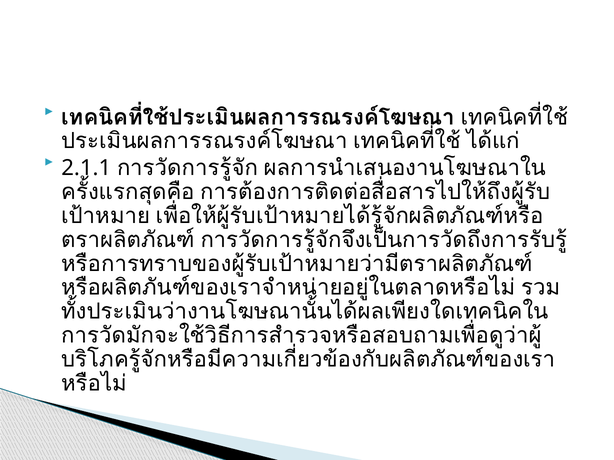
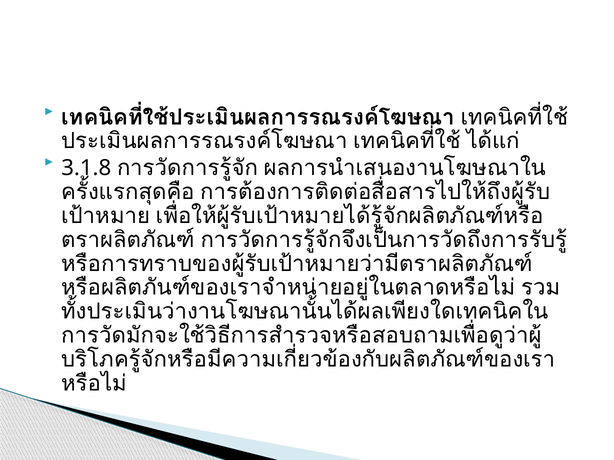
2.1.1: 2.1.1 -> 3.1.8 (86, 168)
